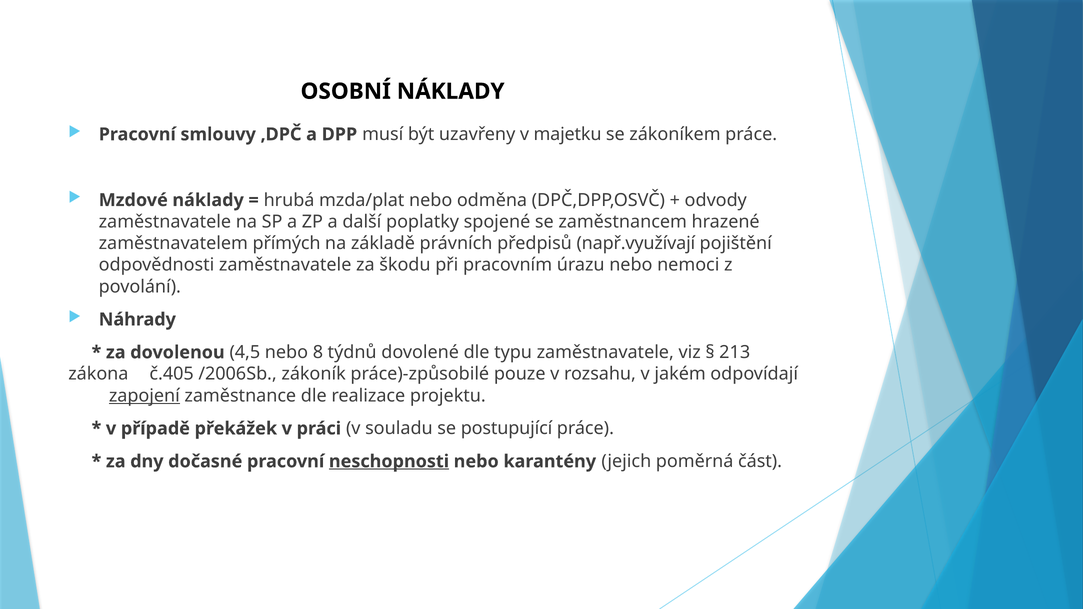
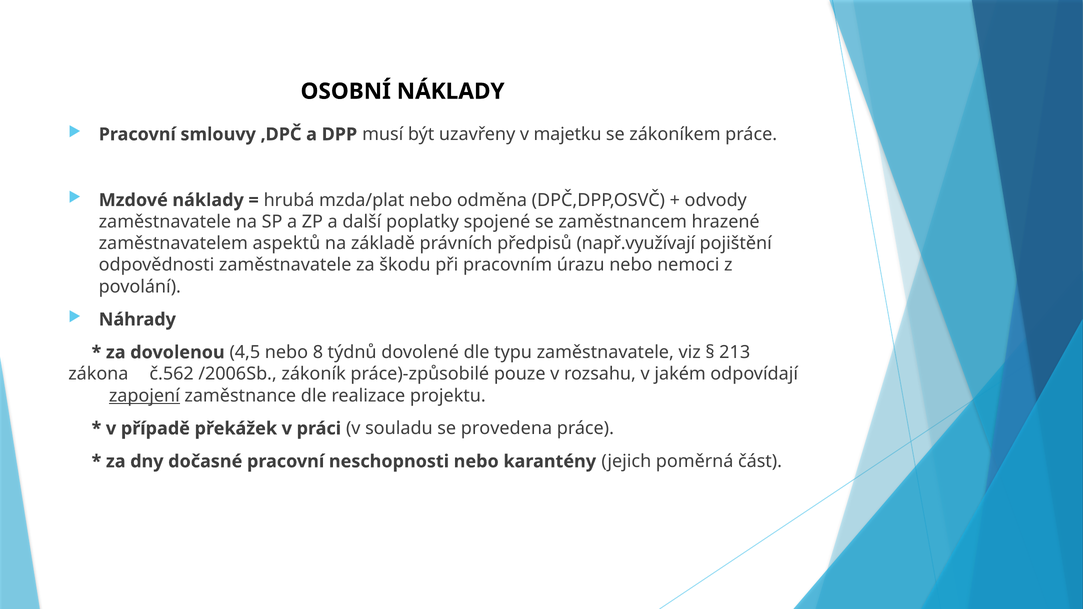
přímých: přímých -> aspektů (286, 243)
č.405: č.405 -> č.562 (172, 374)
postupující: postupující -> provedena (506, 429)
neschopnosti underline: present -> none (389, 462)
